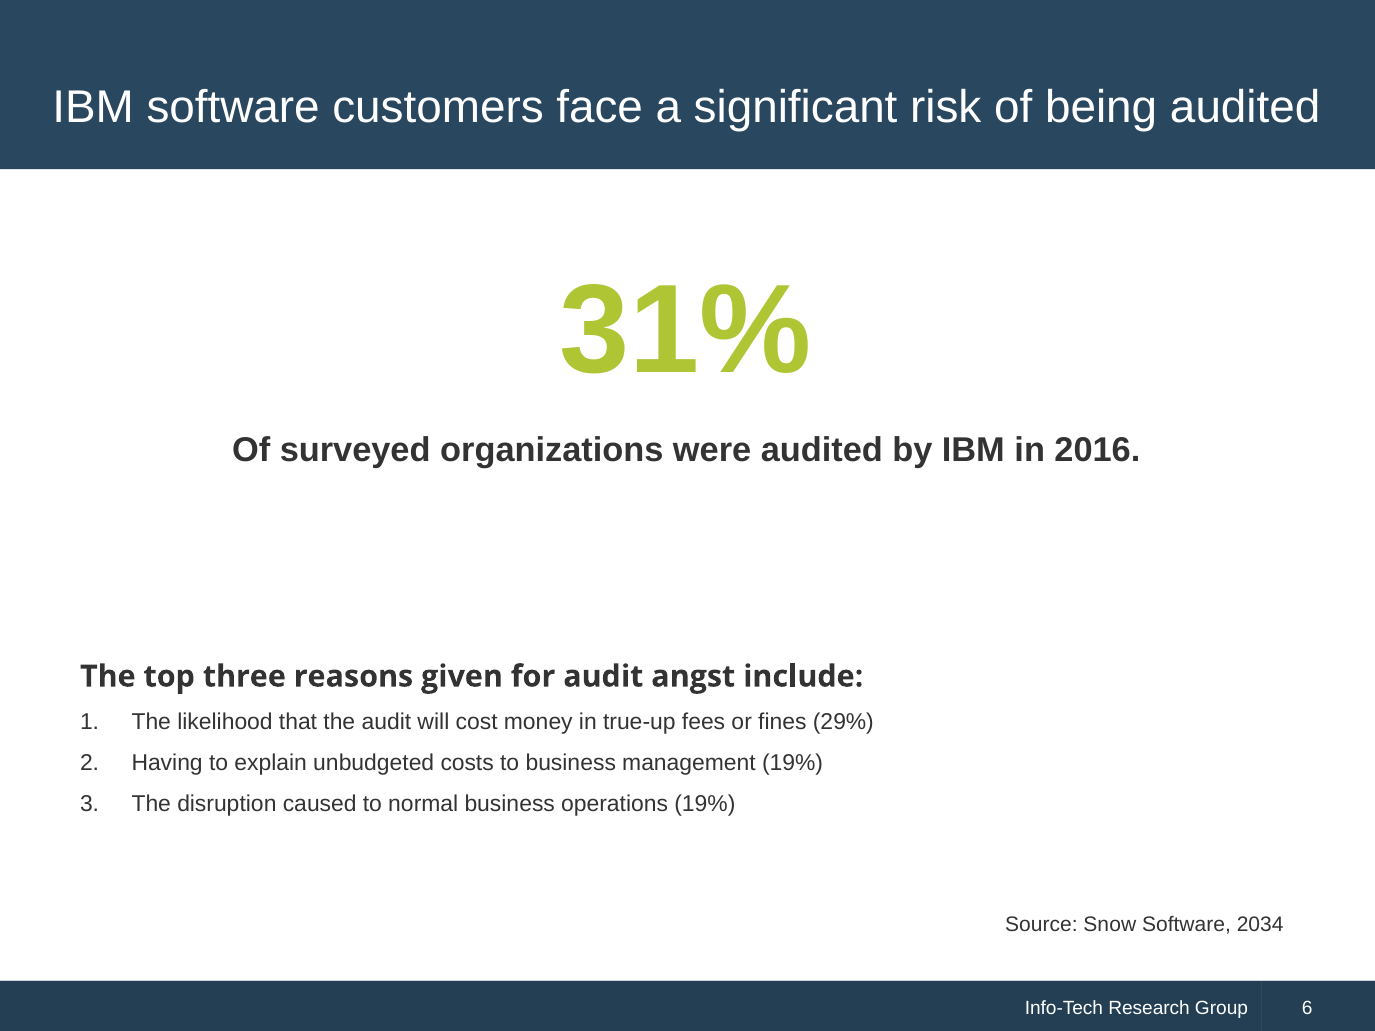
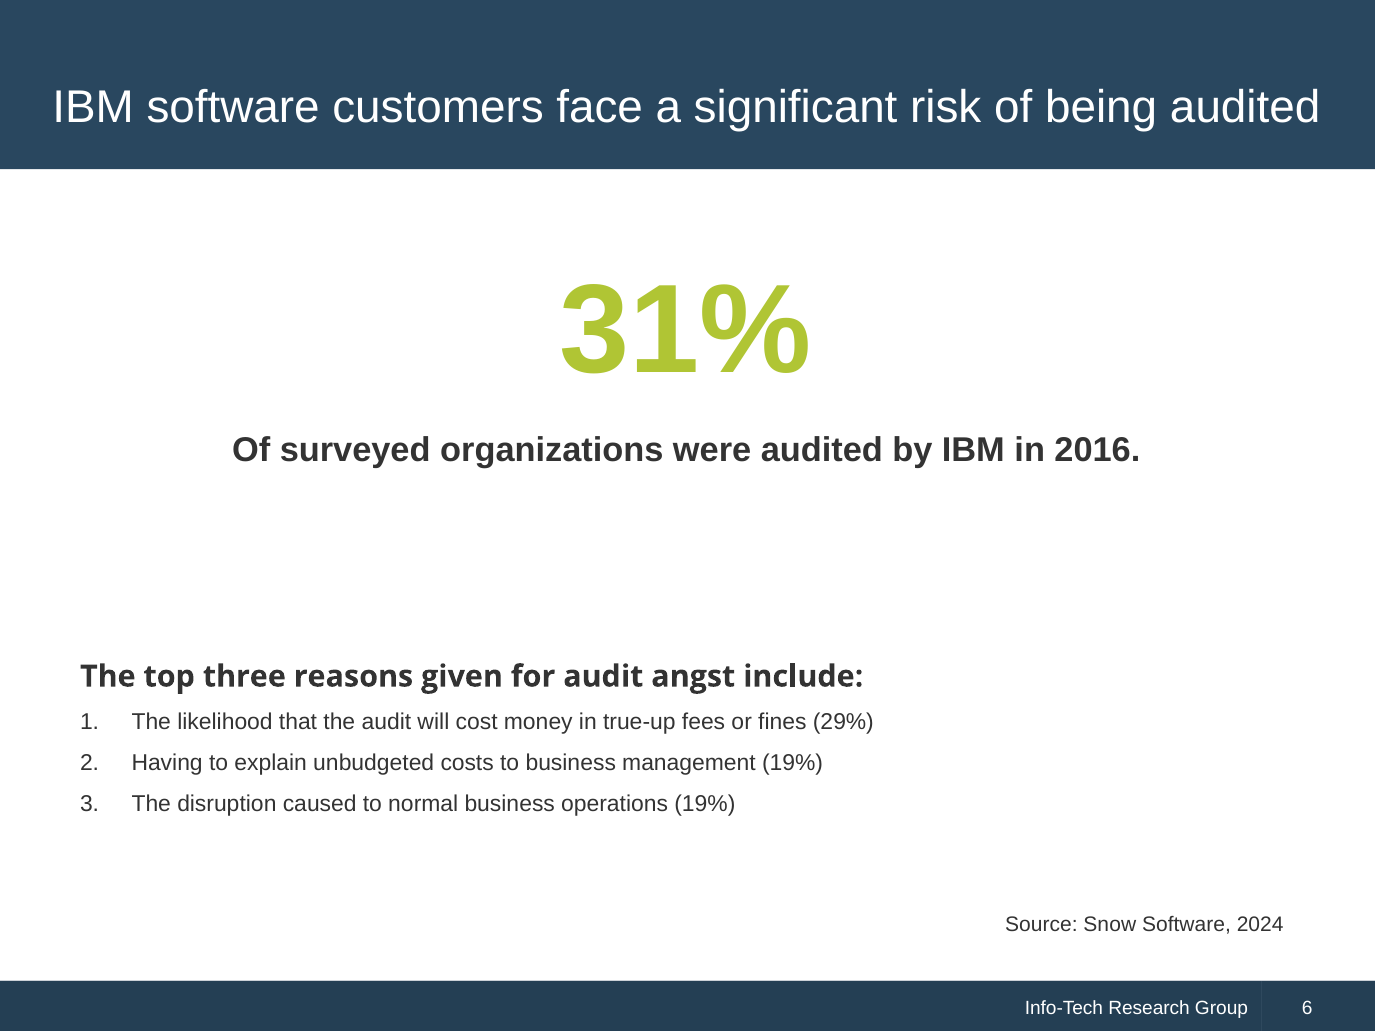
2034: 2034 -> 2024 (1260, 924)
